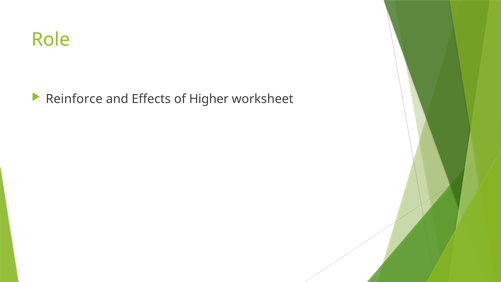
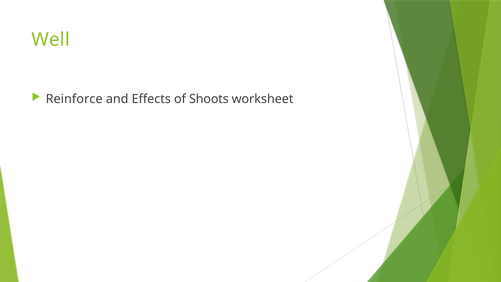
Role: Role -> Well (51, 40)
Higher: Higher -> Shoots (209, 99)
